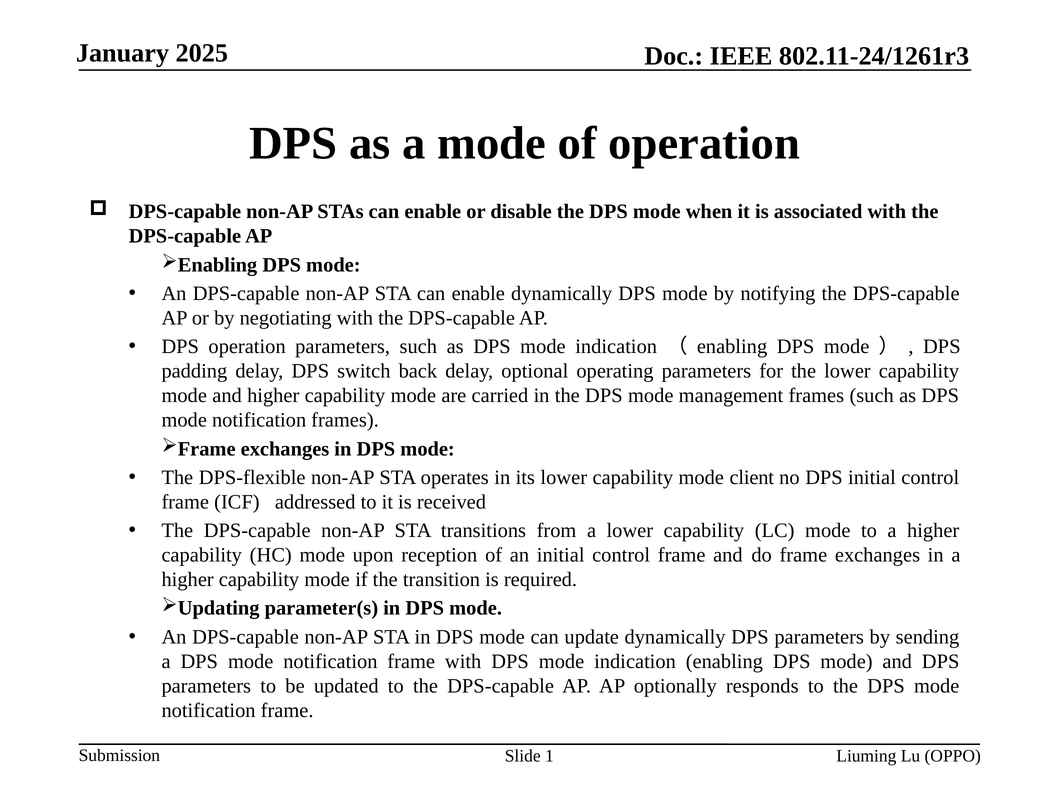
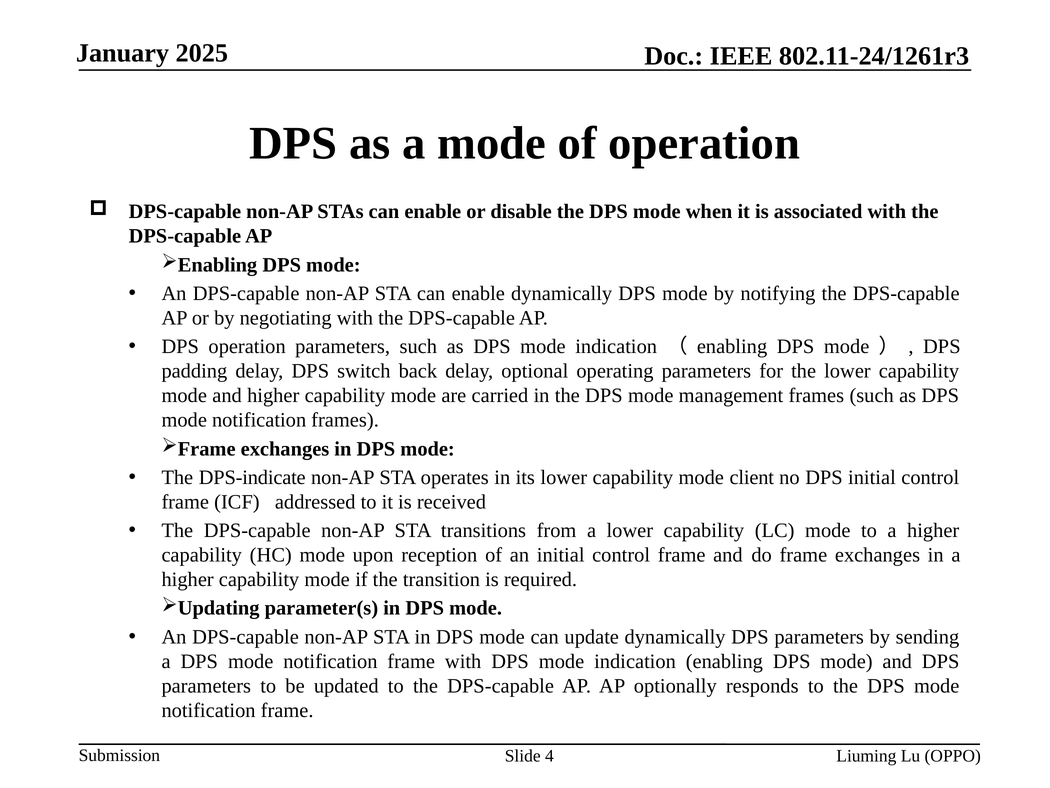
DPS-flexible: DPS-flexible -> DPS-indicate (252, 477)
1: 1 -> 4 (549, 755)
